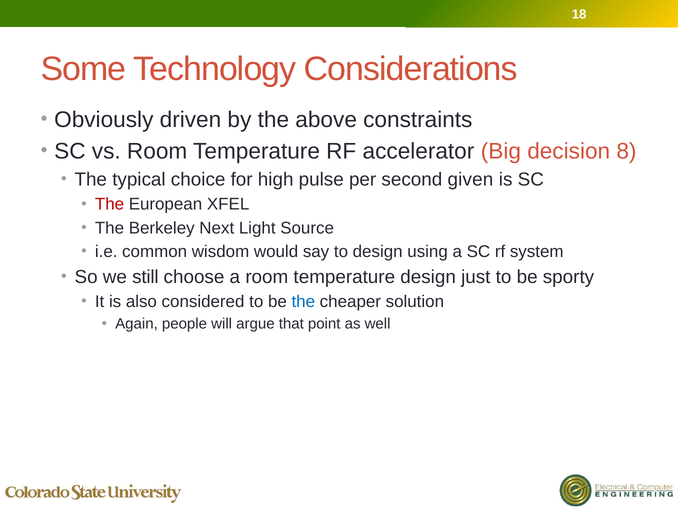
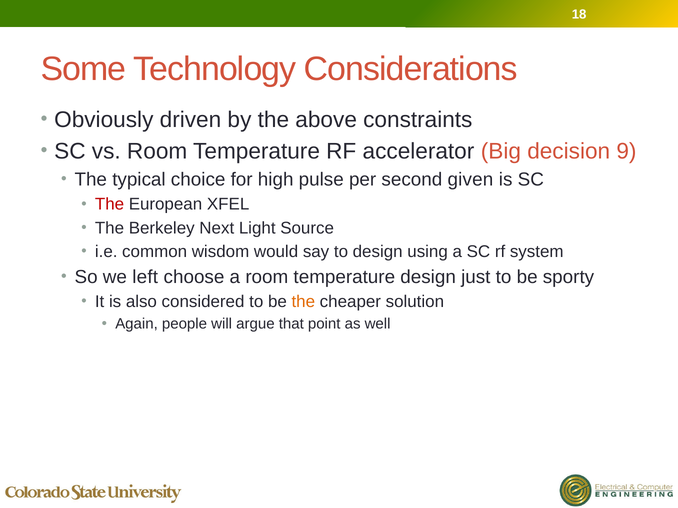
8: 8 -> 9 (626, 152)
still: still -> left (145, 277)
the colour: blue -> orange (303, 302)
